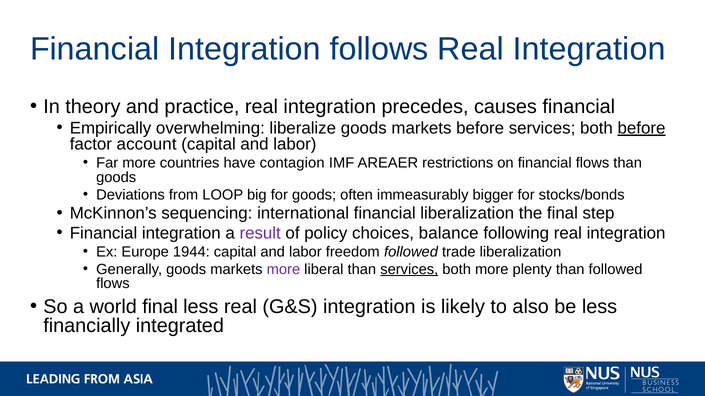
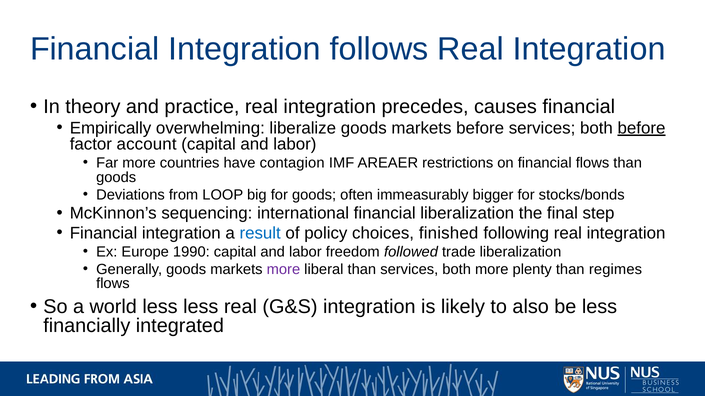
result colour: purple -> blue (260, 233)
balance: balance -> finished (449, 233)
1944: 1944 -> 1990 (191, 252)
services underline: present -> none (409, 270)
than followed: followed -> regimes (615, 270)
world final: final -> less (160, 307)
